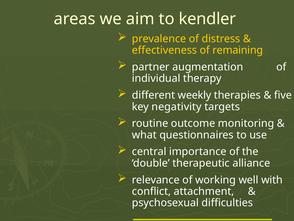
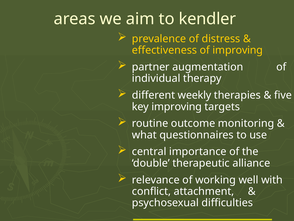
of remaining: remaining -> improving (238, 50)
key negativity: negativity -> improving (177, 106)
